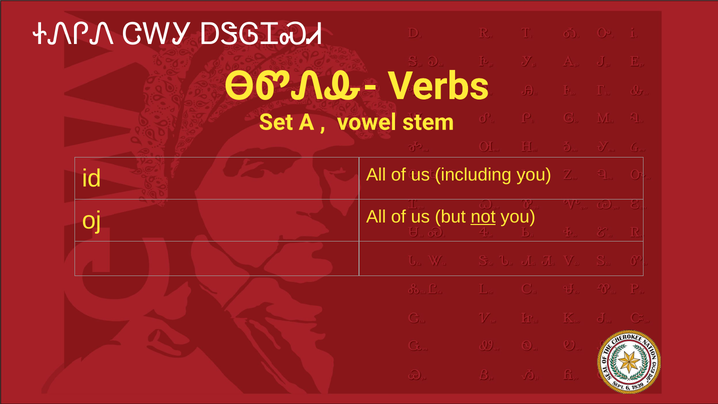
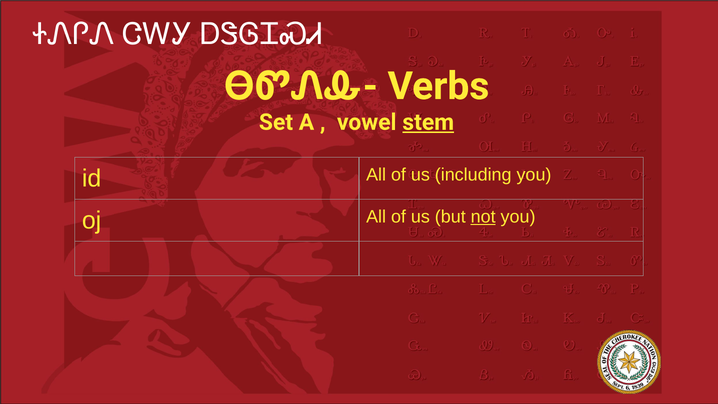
stem underline: none -> present (428, 122)
